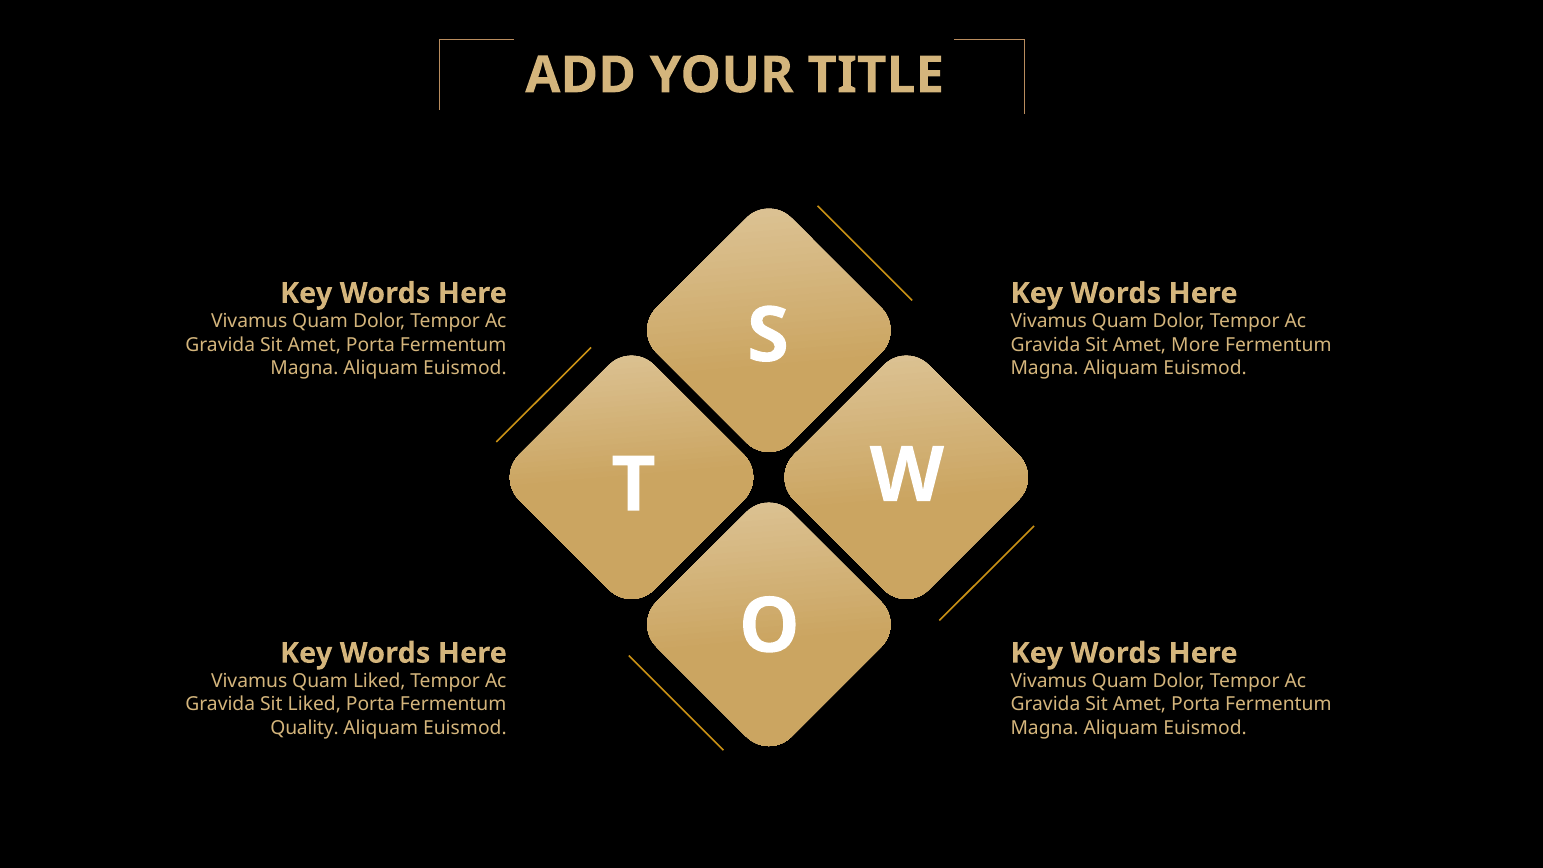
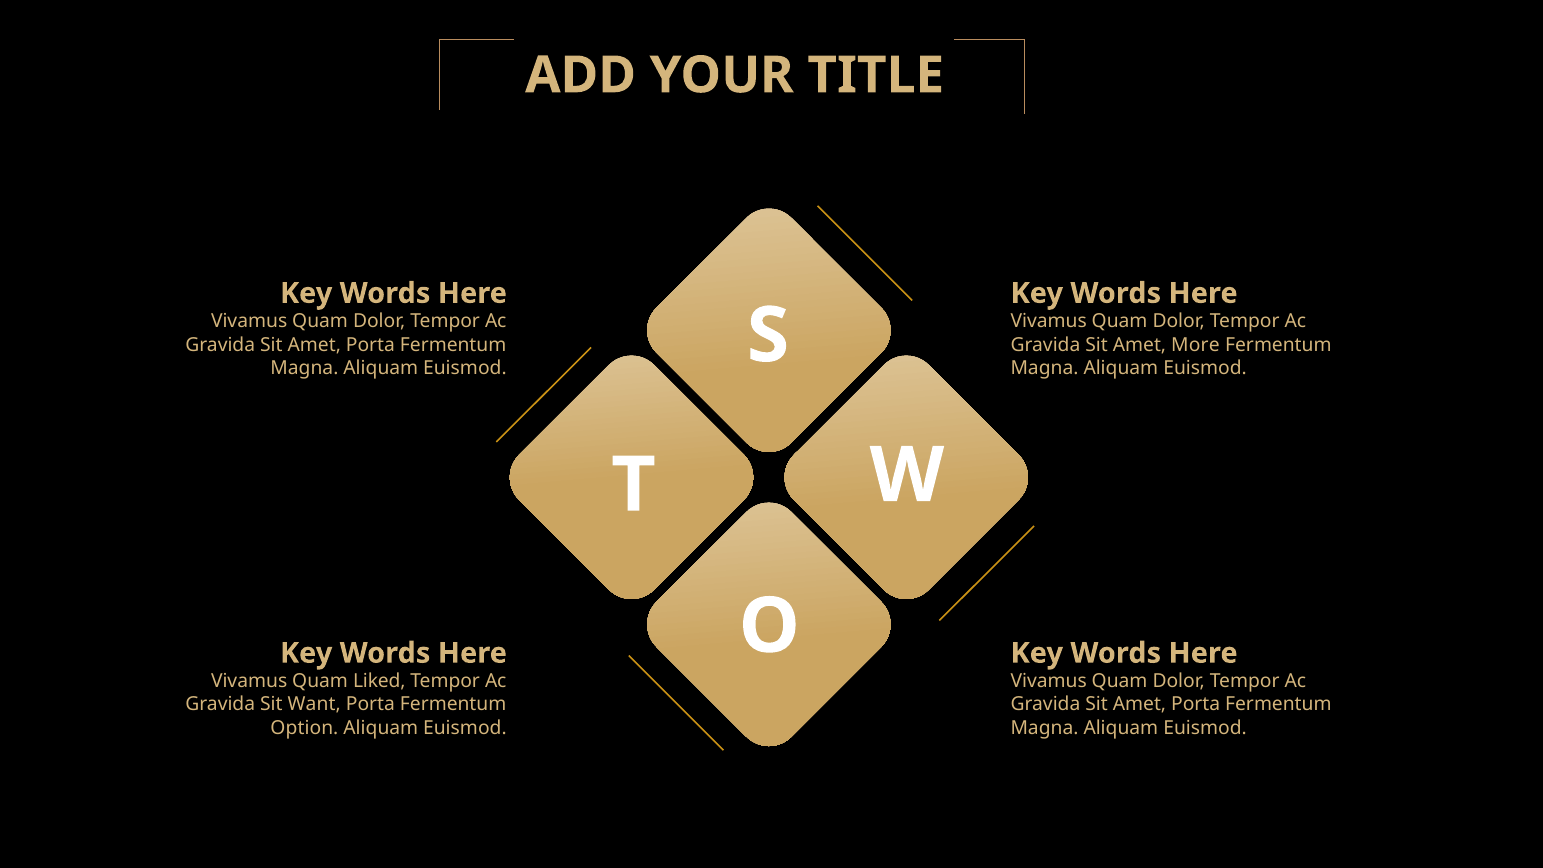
Sit Liked: Liked -> Want (314, 705)
Quality: Quality -> Option (304, 728)
